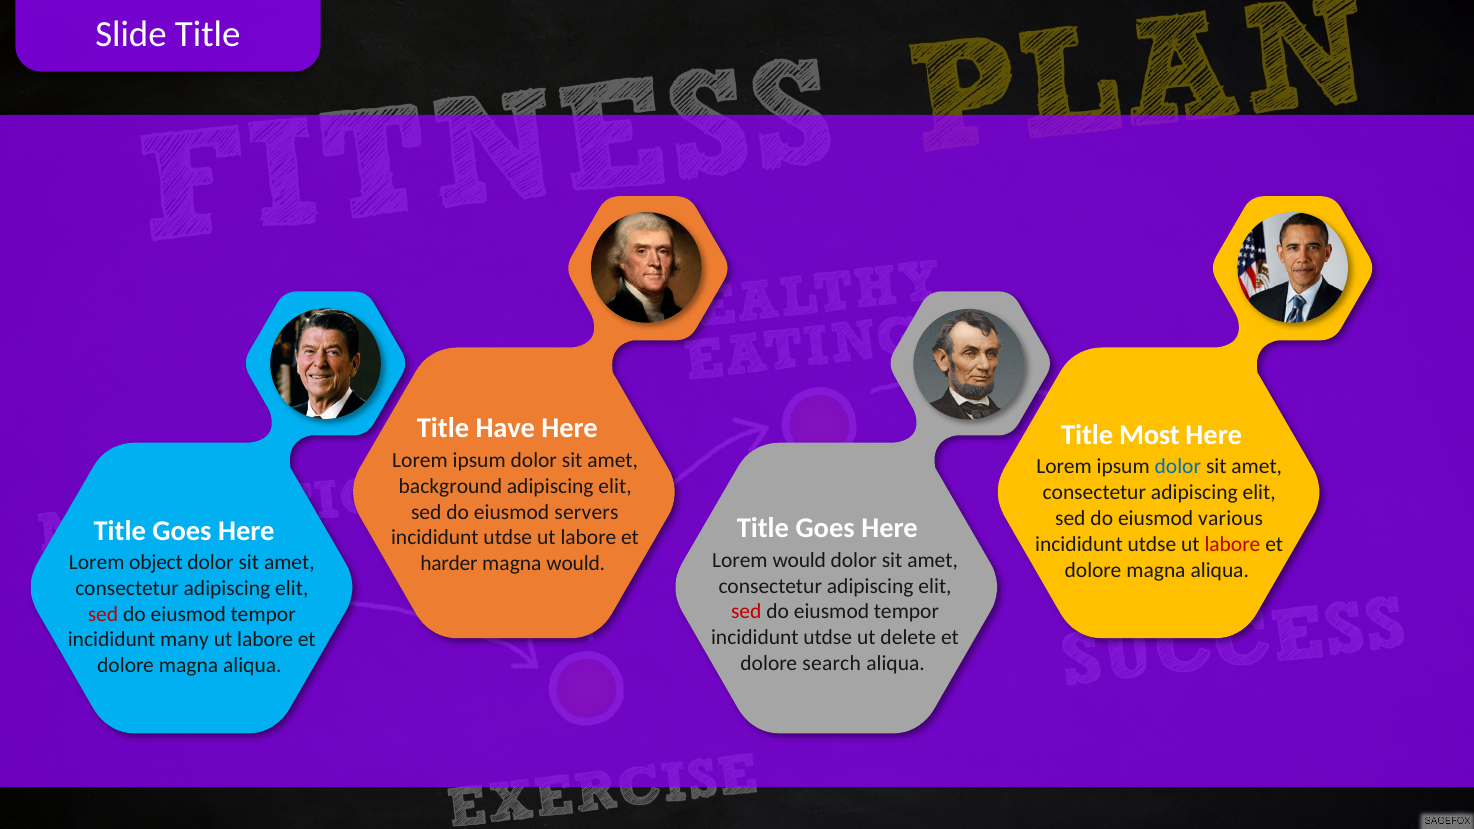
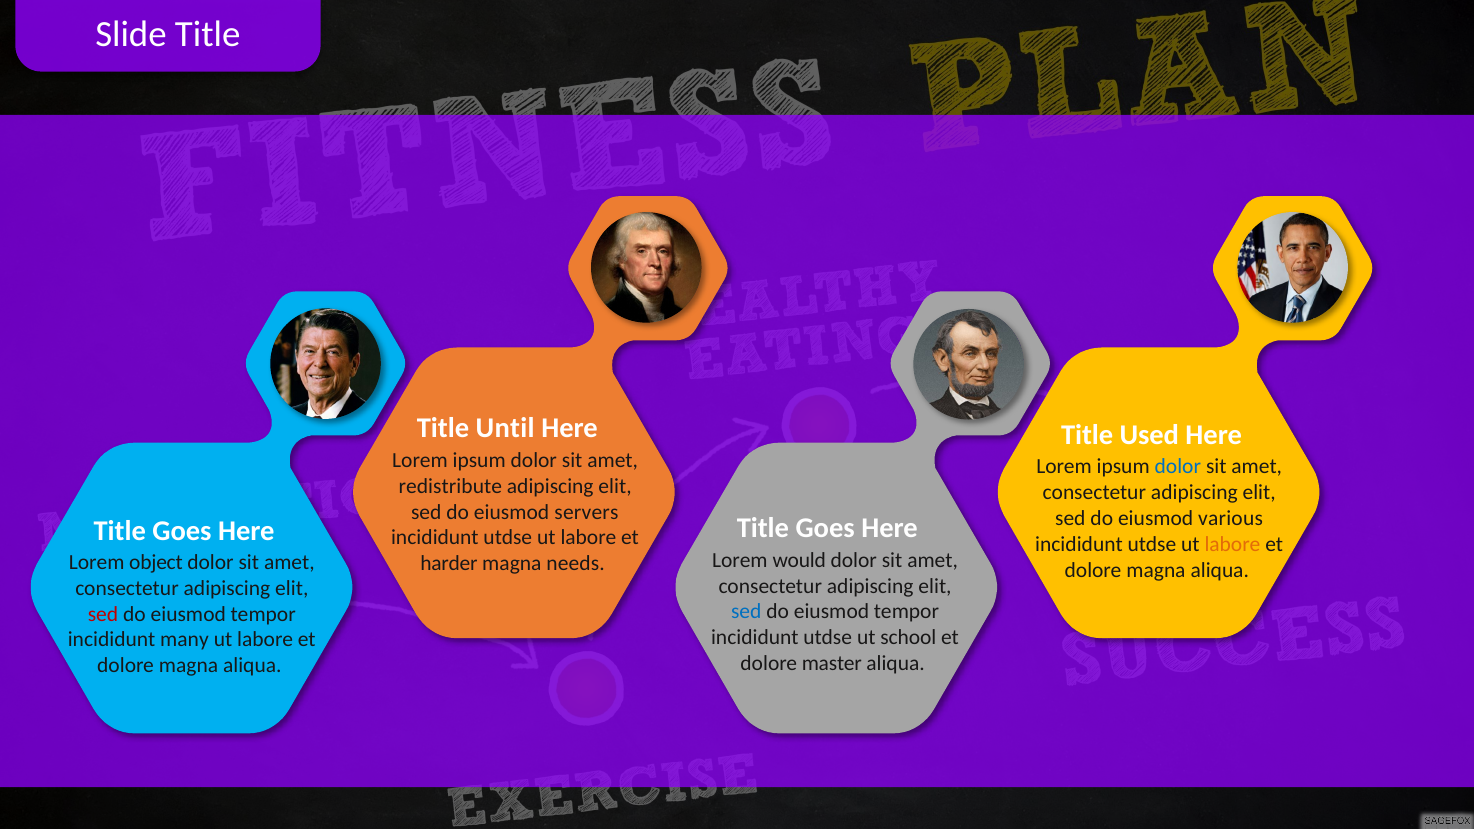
Have: Have -> Until (505, 429)
Most: Most -> Used (1149, 435)
background: background -> redistribute (450, 486)
labore colour: red -> orange (1233, 544)
magna would: would -> needs (576, 564)
sed colour: red -> blue (746, 612)
delete: delete -> school (908, 638)
search: search -> master (832, 663)
